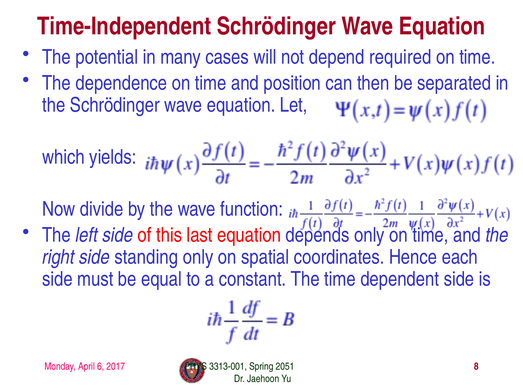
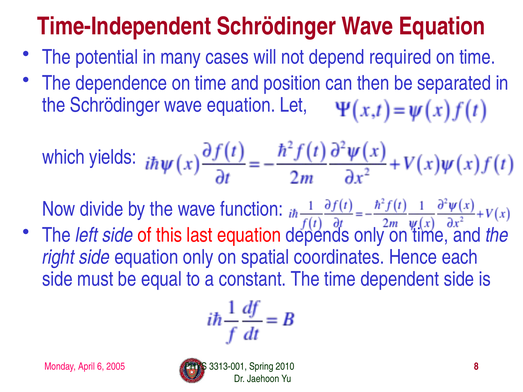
side standing: standing -> equation (146, 257)
2017: 2017 -> 2005 (116, 367)
2051: 2051 -> 2010 (285, 367)
